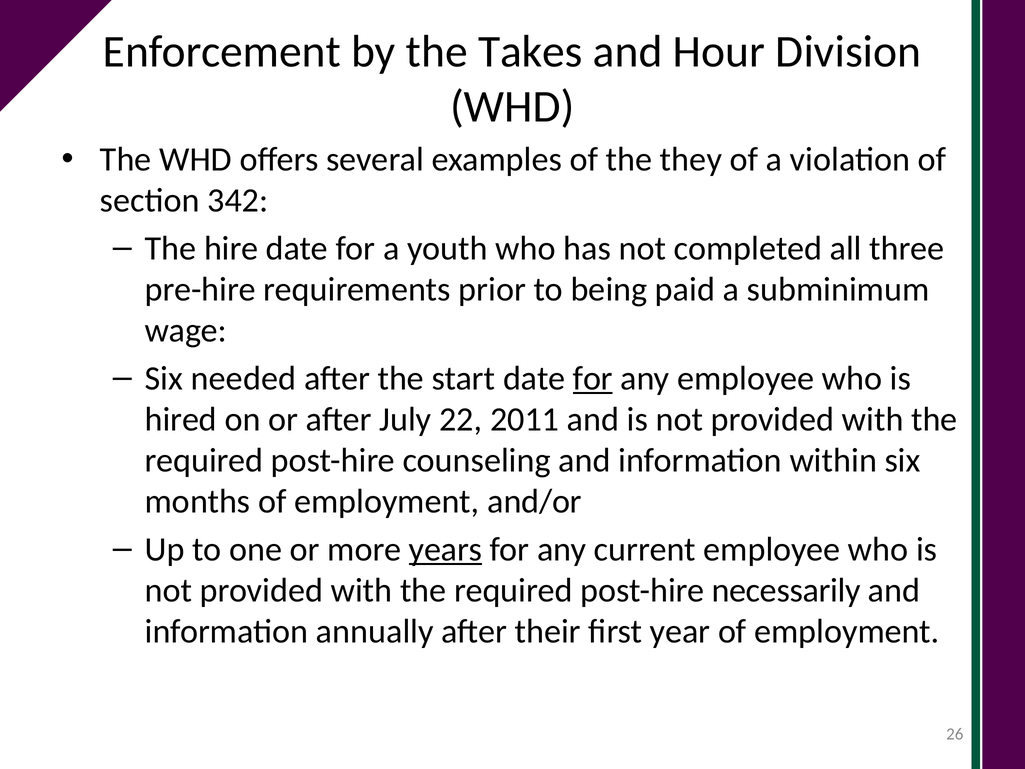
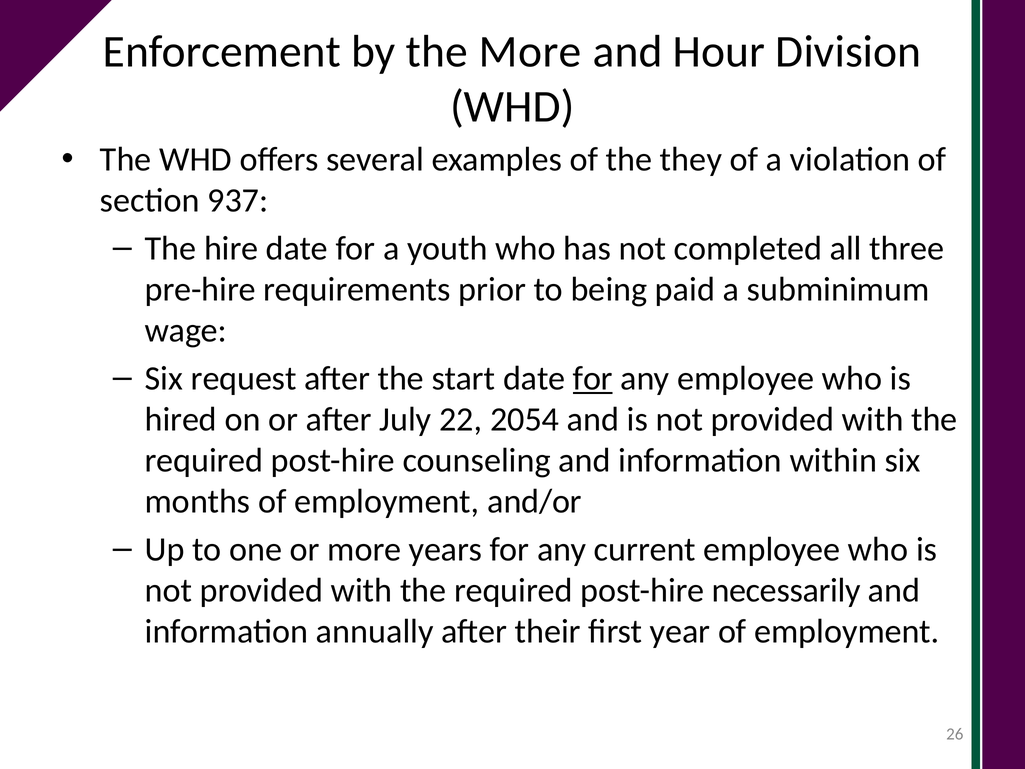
the Takes: Takes -> More (530, 52)
342: 342 -> 937 (238, 201)
needed: needed -> request (244, 378)
2011: 2011 -> 2054 (525, 419)
years underline: present -> none (446, 549)
